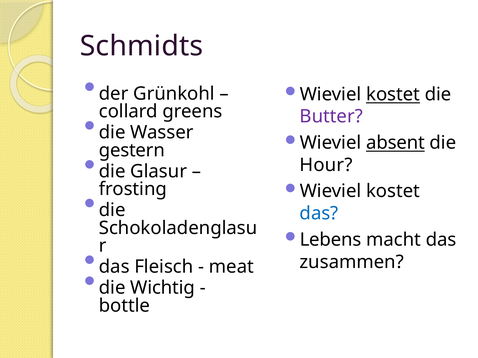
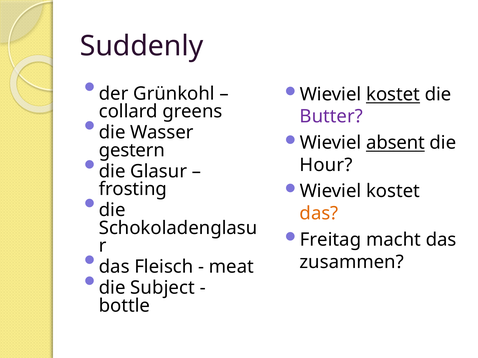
Schmidts: Schmidts -> Suddenly (142, 46)
das colour: blue -> orange (319, 214)
Lebens: Lebens -> Freitag (330, 240)
Wichtig: Wichtig -> Subject (163, 288)
